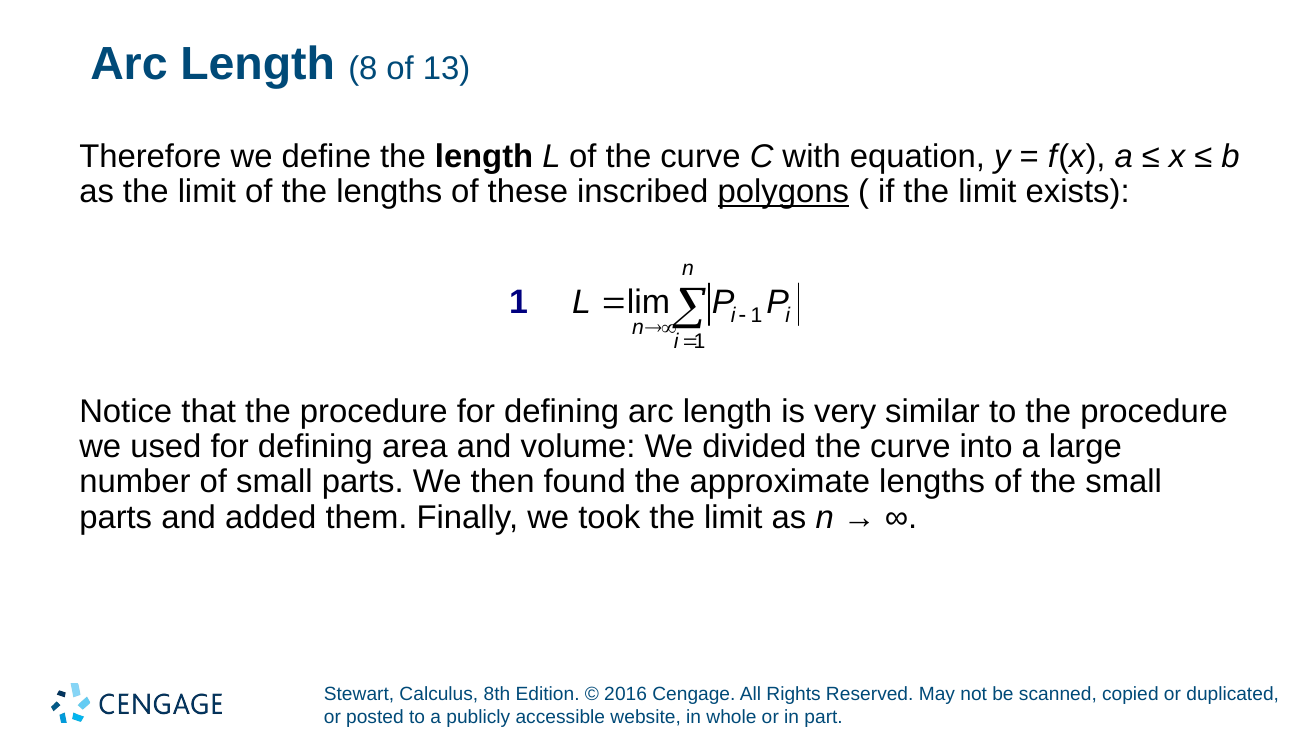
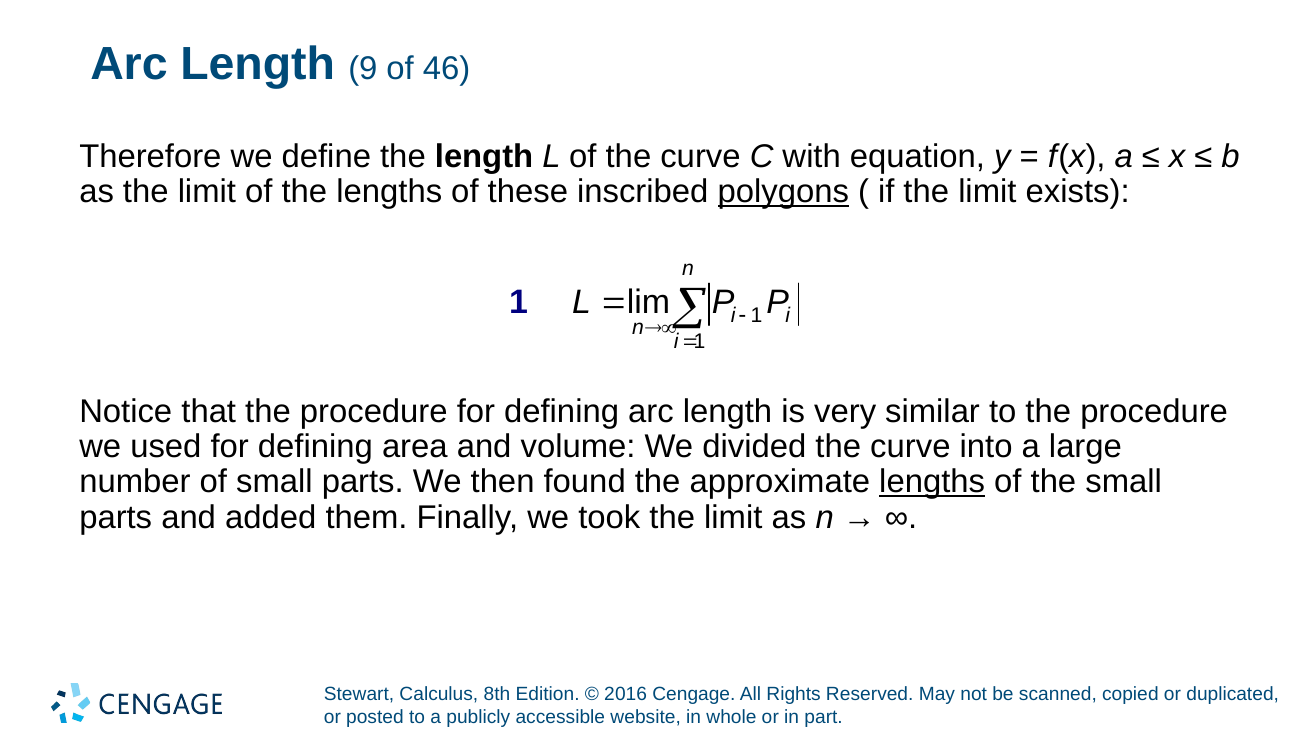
8: 8 -> 9 (363, 69)
13: 13 -> 46 (447, 69)
lengths underline: none -> present (932, 483)
